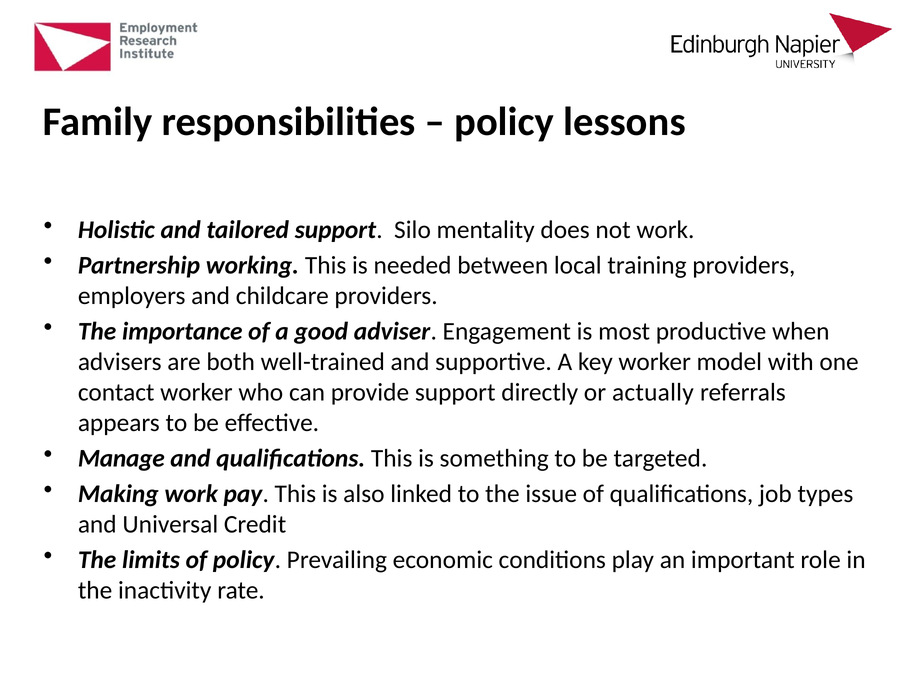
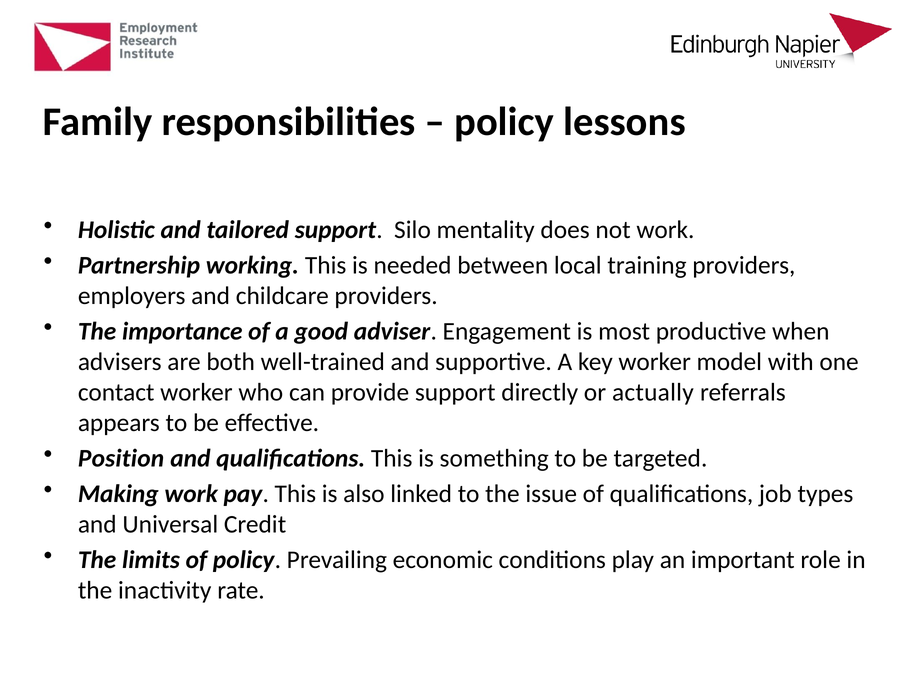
Manage: Manage -> Position (121, 458)
